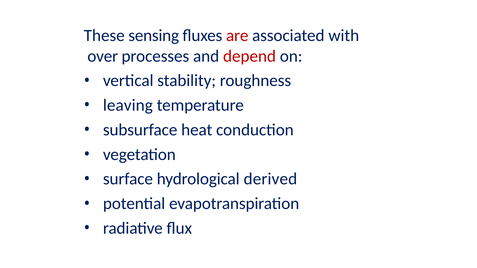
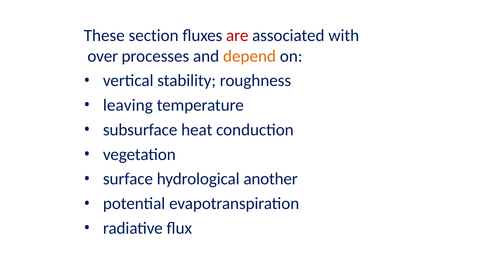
sensing: sensing -> section (154, 36)
depend colour: red -> orange (250, 56)
derived: derived -> another (271, 179)
